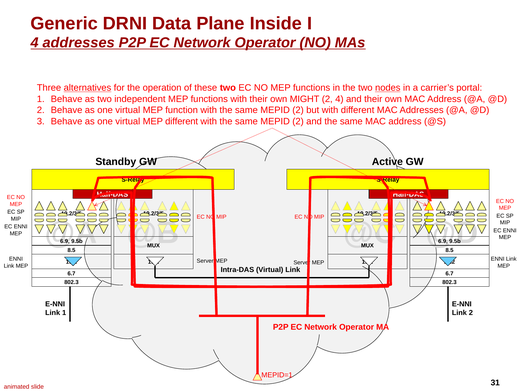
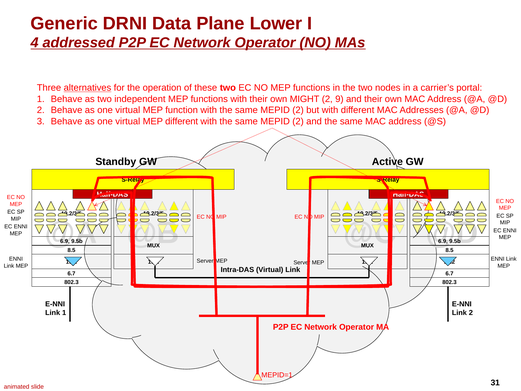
Inside: Inside -> Lower (276, 23)
4 addresses: addresses -> addressed (79, 43)
nodes underline: present -> none (388, 88)
2 4: 4 -> 9 (339, 99)
